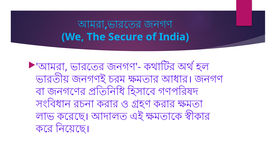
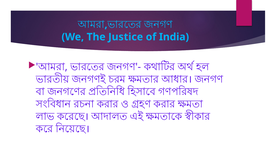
Secure: Secure -> Justice (126, 37)
